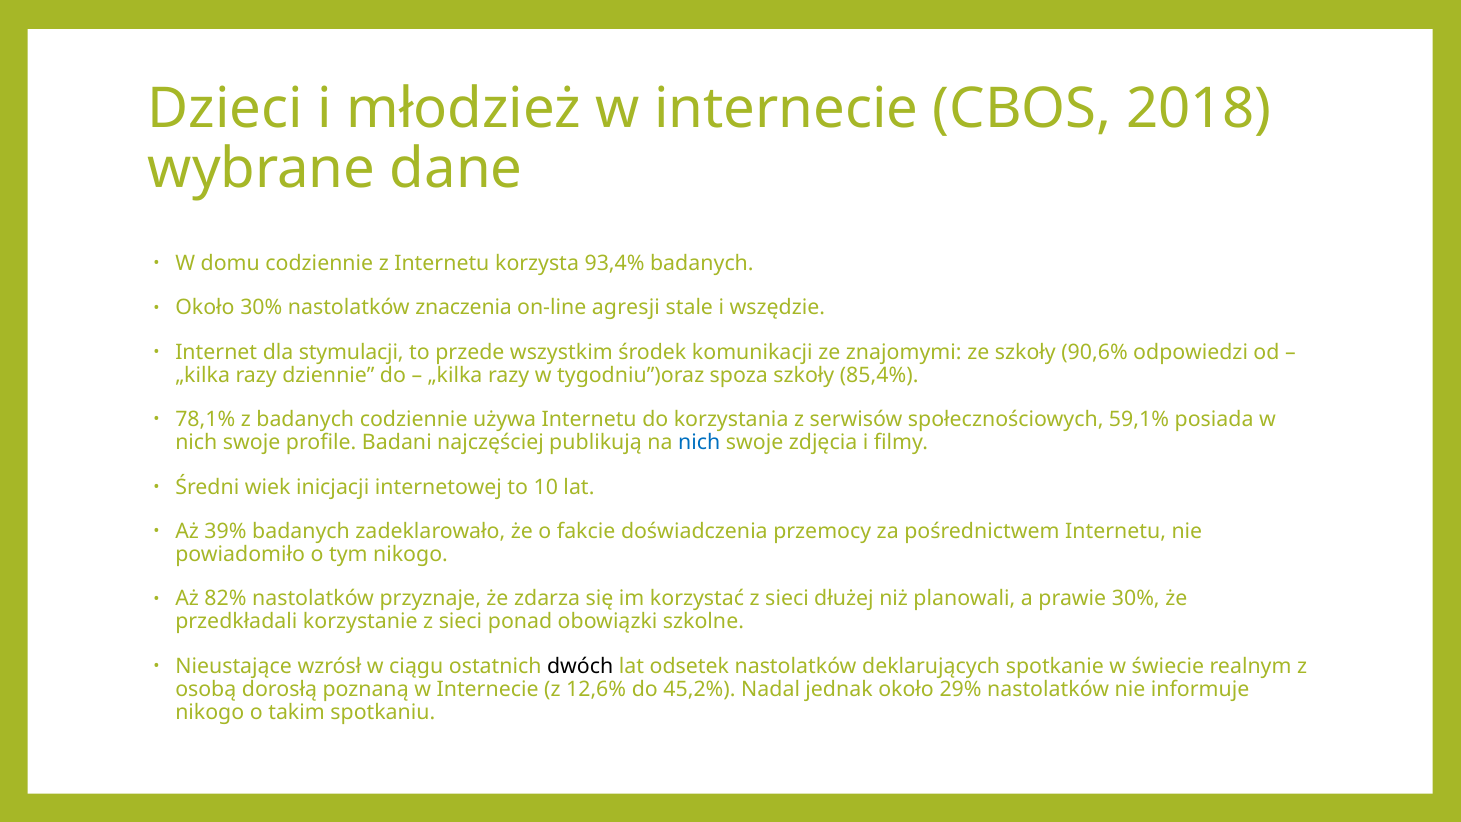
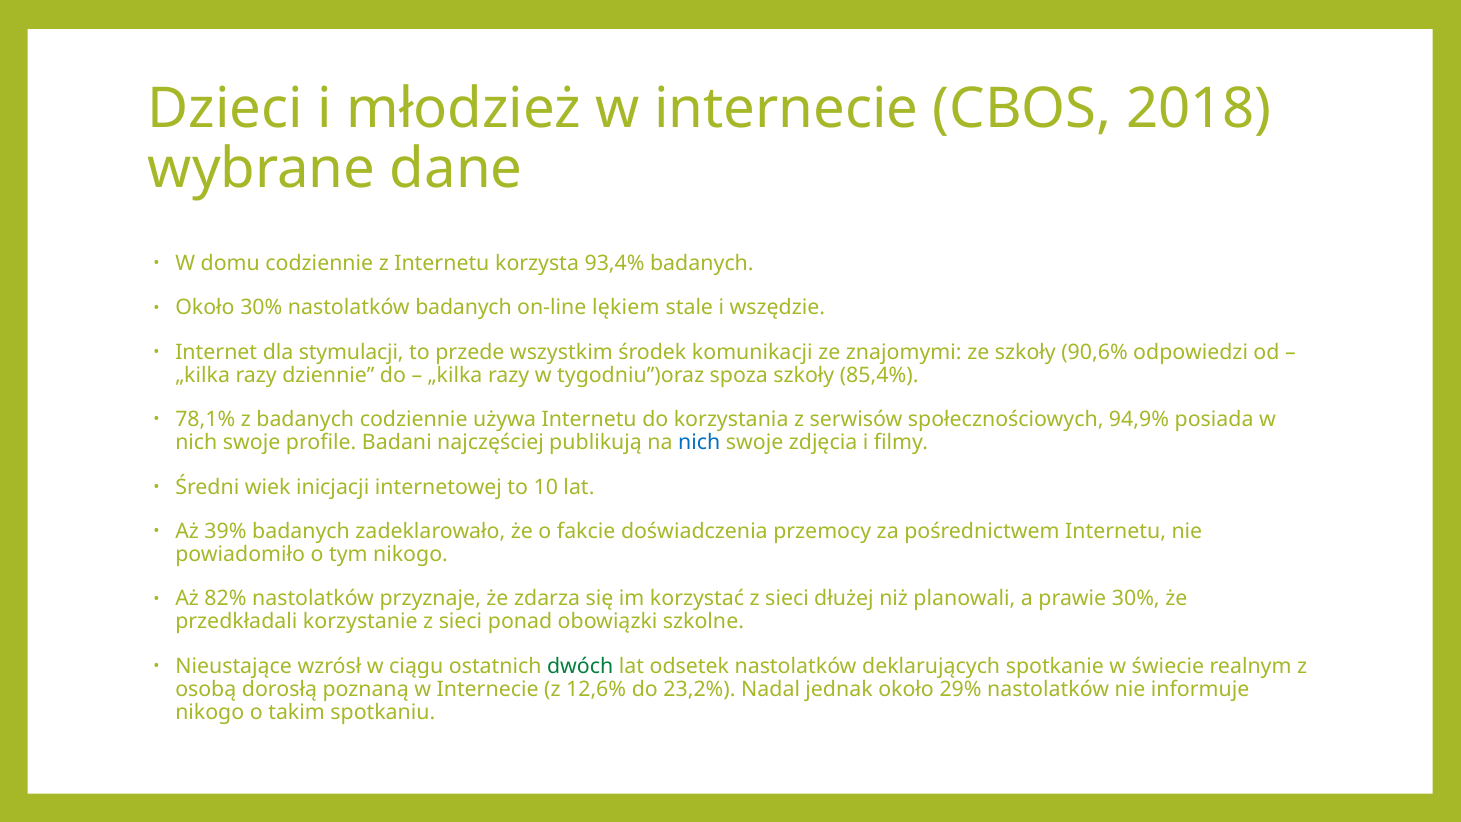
nastolatków znaczenia: znaczenia -> badanych (464, 308)
agresji: agresji -> lękiem (626, 308)
59,1%: 59,1% -> 94,9% (1139, 419)
dwóch colour: black -> green (580, 666)
45,2%: 45,2% -> 23,2% (699, 689)
